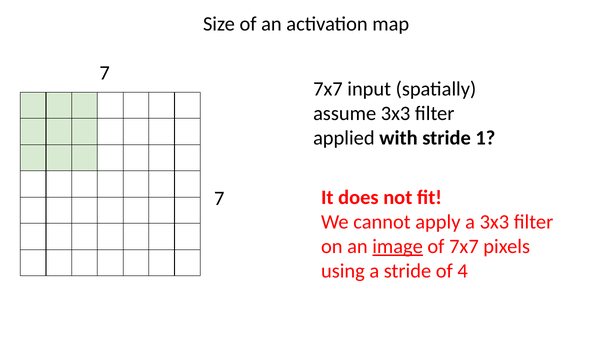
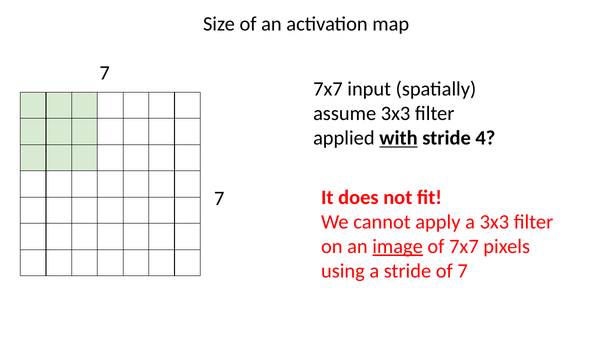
with underline: none -> present (398, 138)
1: 1 -> 4 (485, 138)
of 4: 4 -> 7 (463, 271)
